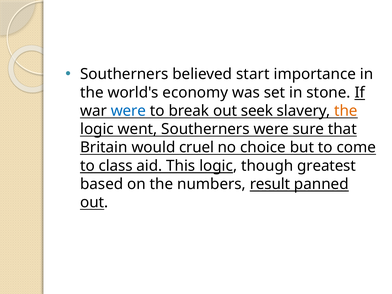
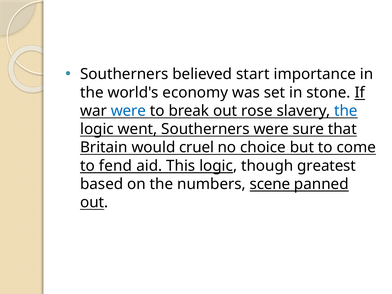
seek: seek -> rose (257, 111)
the colour: orange -> blue (346, 111)
class: class -> fend (116, 166)
result: result -> scene (270, 184)
